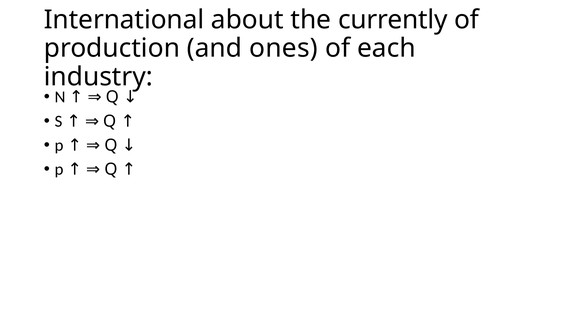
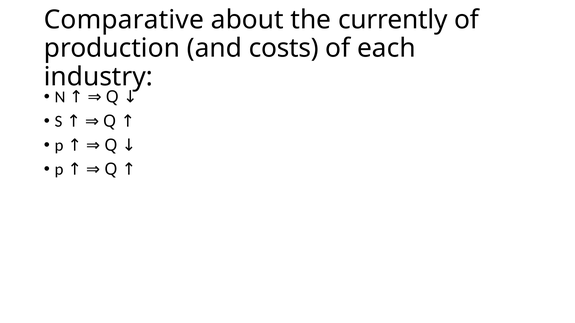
International: International -> Comparative (124, 20)
ones: ones -> costs (284, 48)
